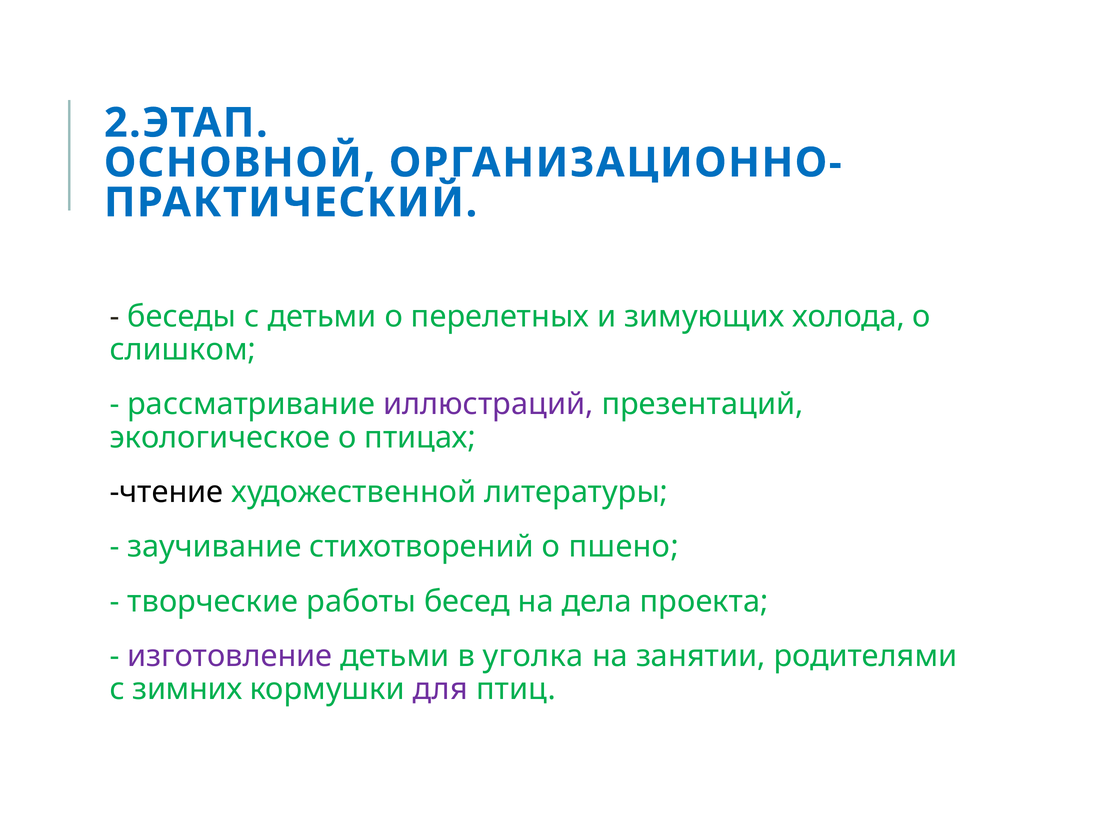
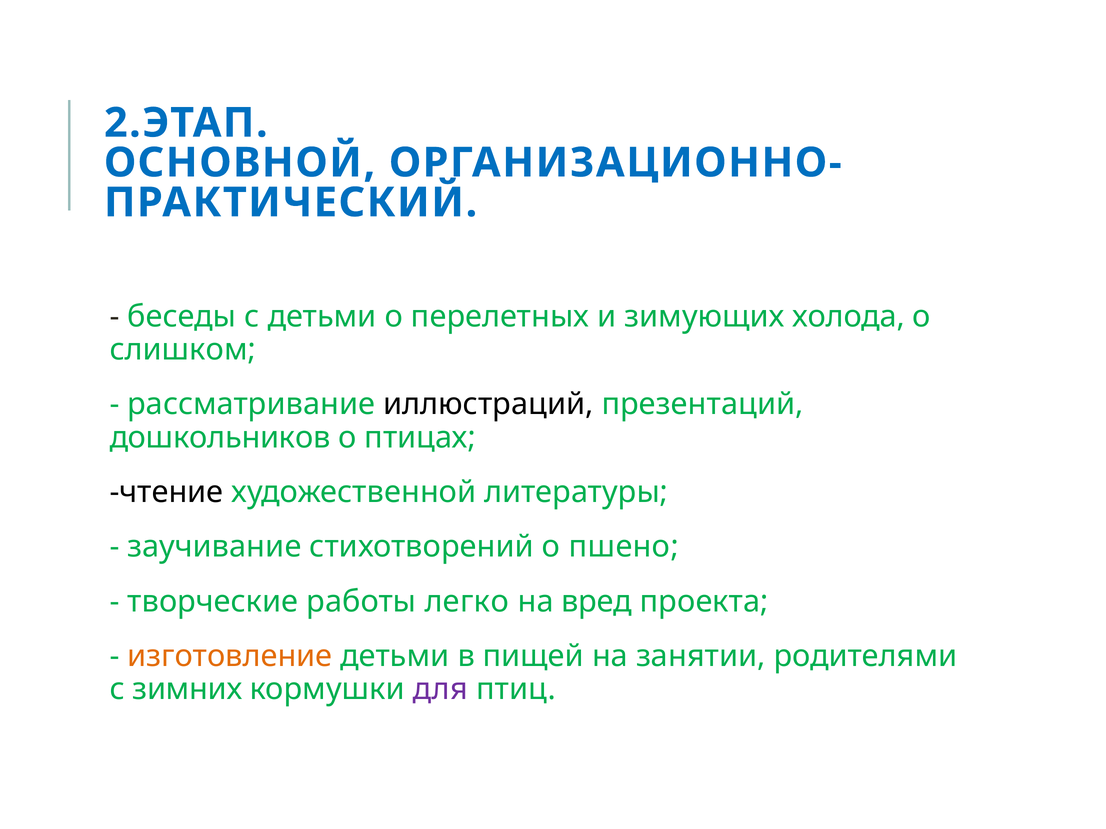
иллюстраций colour: purple -> black (488, 404)
экологическое: экологическое -> дошкольников (220, 438)
бесед: бесед -> легко (467, 602)
дела: дела -> вред (597, 602)
изготовление colour: purple -> orange (230, 656)
уголка: уголка -> пищей (533, 656)
